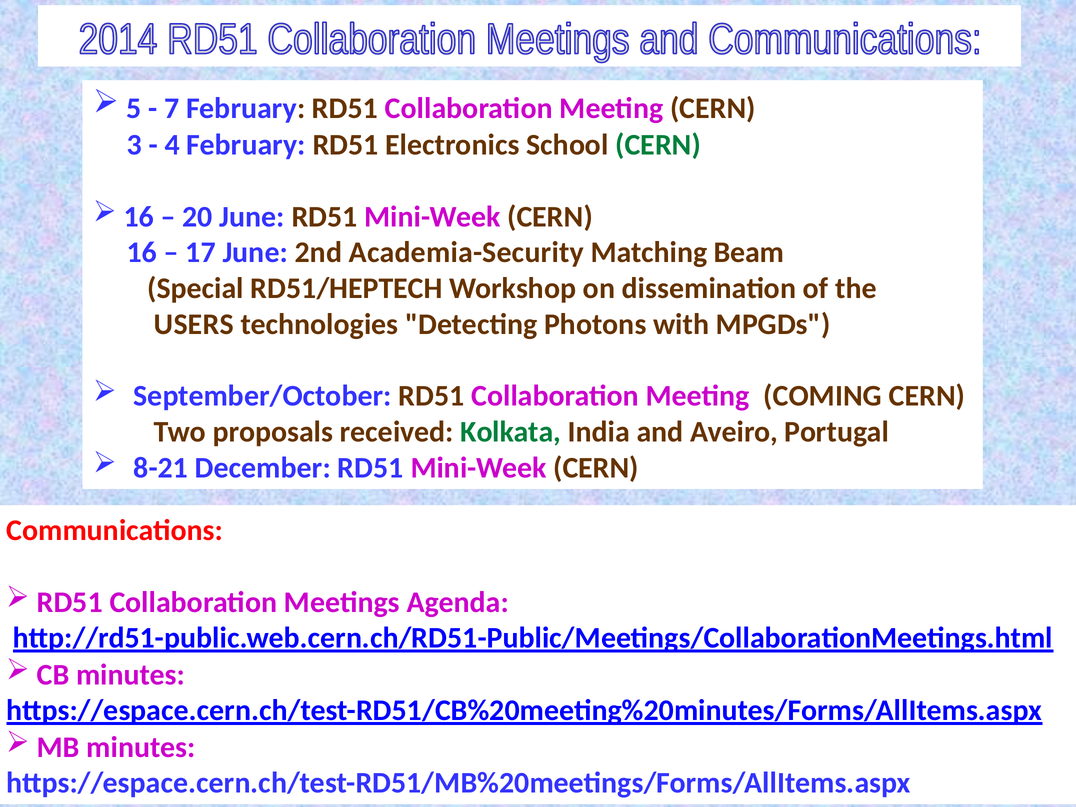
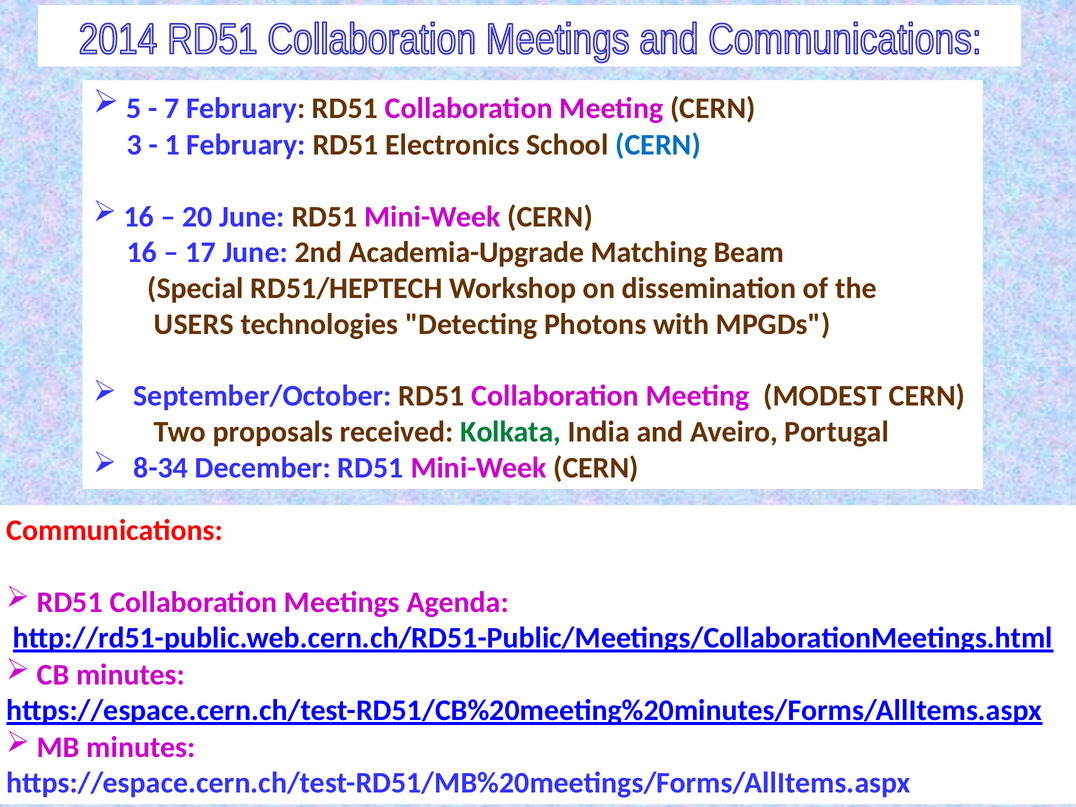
4: 4 -> 1 (172, 145)
CERN colour: green -> blue (658, 145)
Academia-Security: Academia-Security -> Academia-Upgrade (466, 253)
COMING: COMING -> MODEST (823, 396)
8-21: 8-21 -> 8-34 (161, 468)
